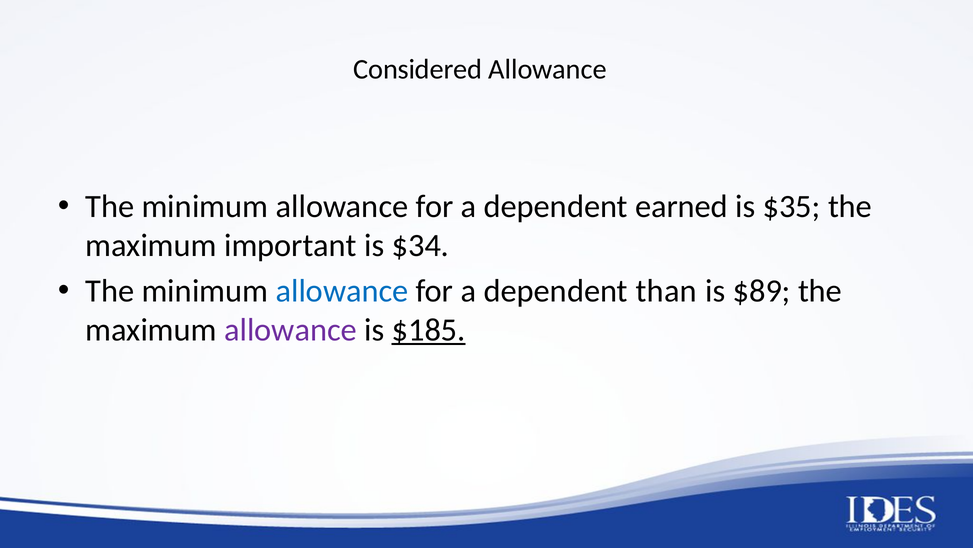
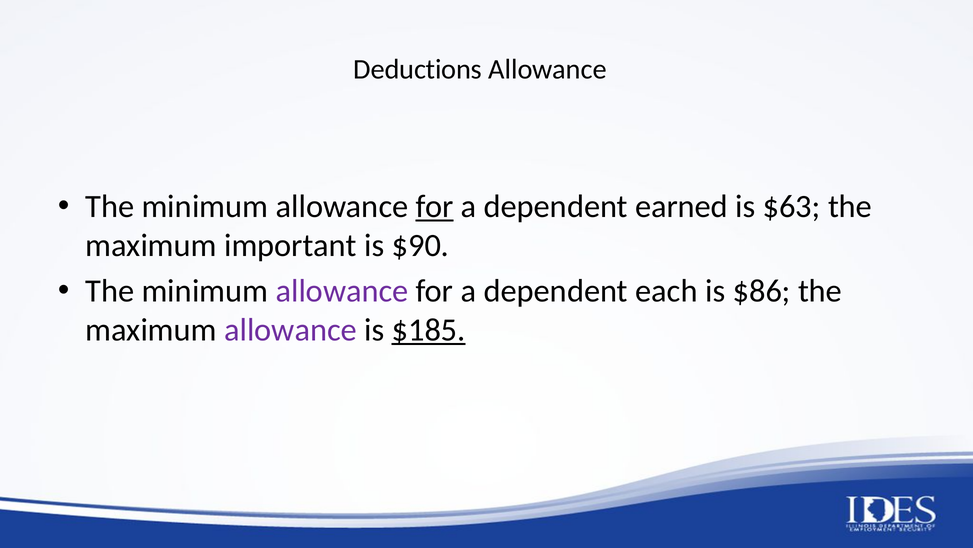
Considered: Considered -> Deductions (418, 69)
for underline: none -> present (435, 206)
$35: $35 -> $63 (792, 206)
$34: $34 -> $90 (420, 245)
allowance colour: blue -> purple (342, 291)
than: than -> each (666, 291)
$89: $89 -> $86 (762, 291)
